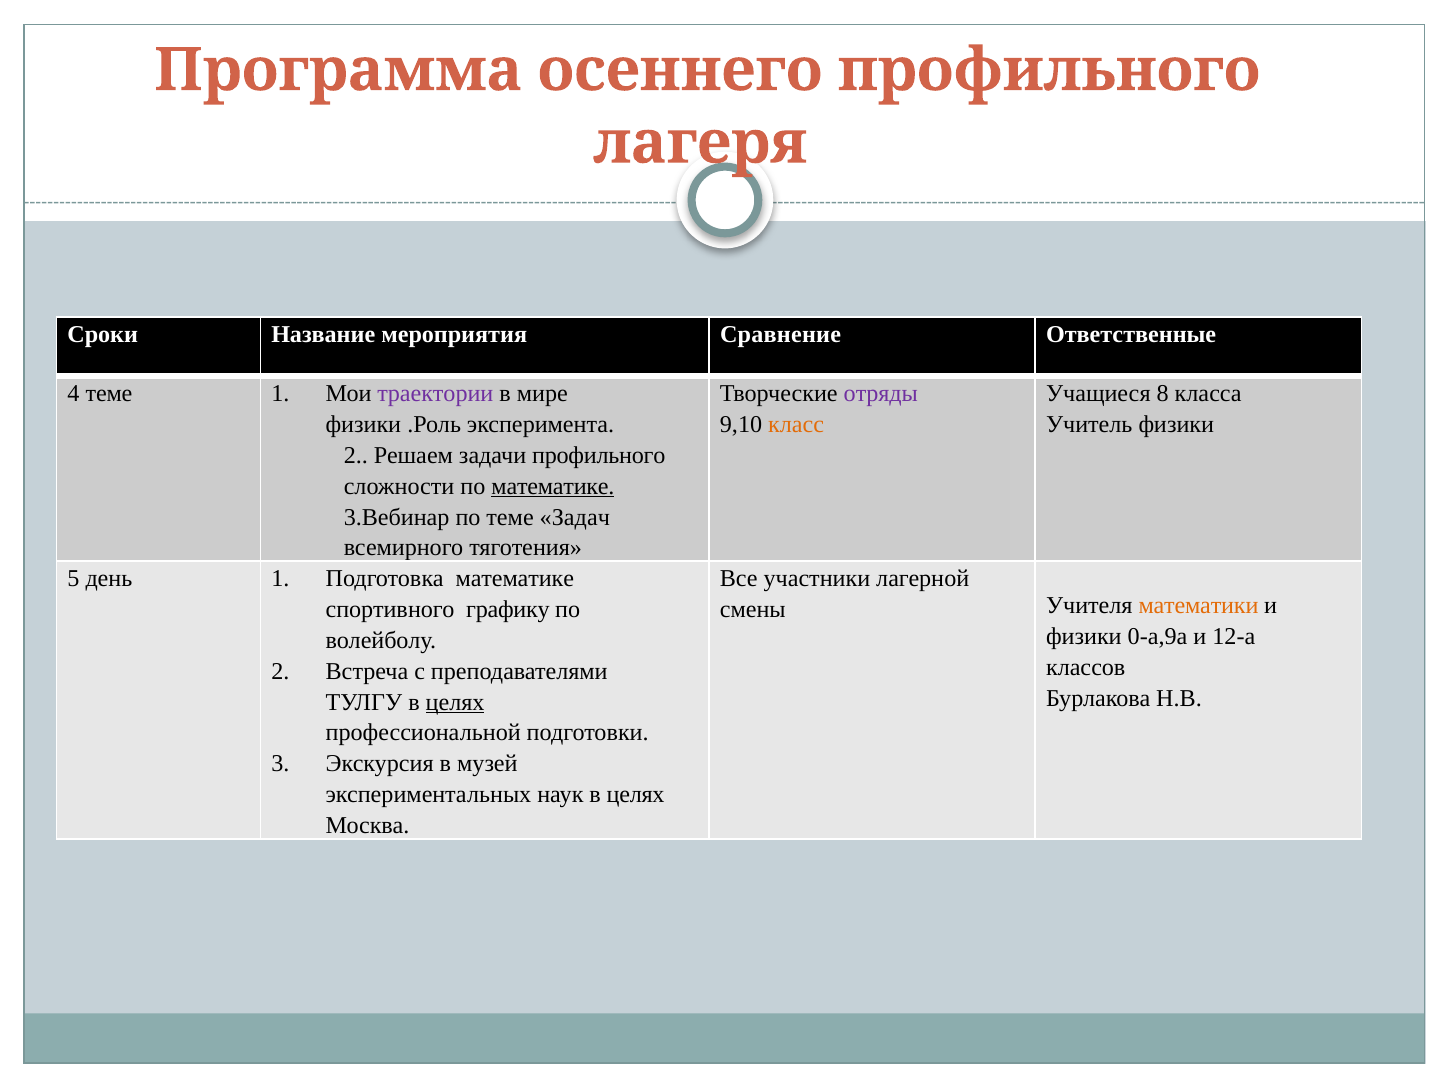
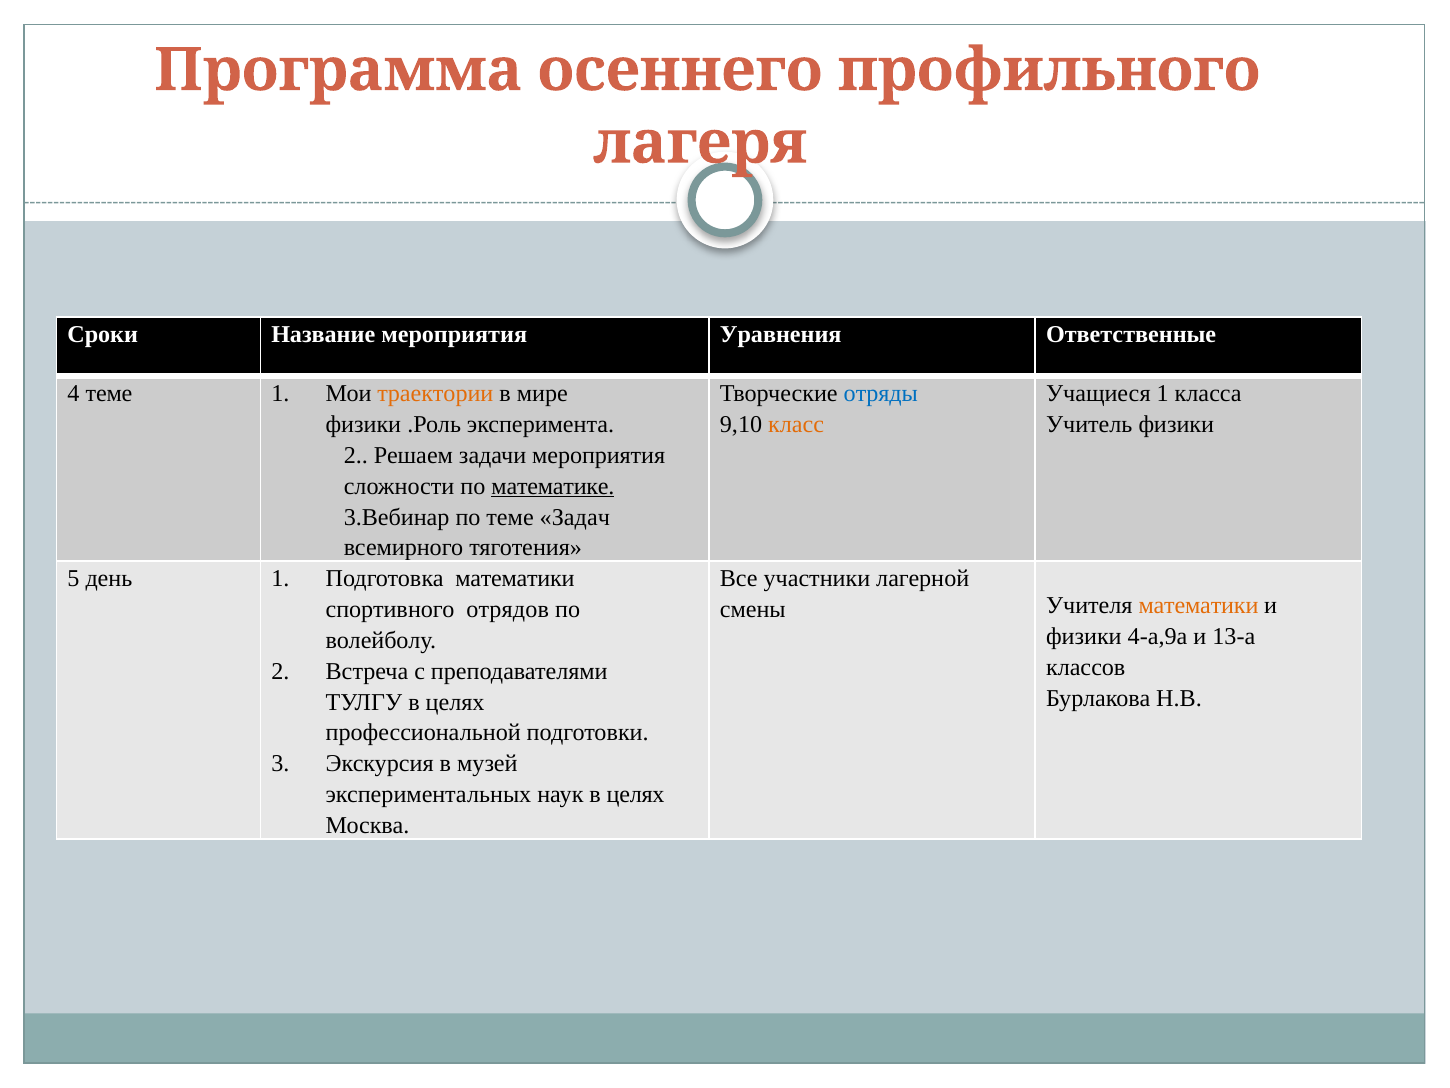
Сравнение: Сравнение -> Уравнения (781, 335)
траектории colour: purple -> orange (435, 394)
отряды colour: purple -> blue (881, 394)
Учащиеся 8: 8 -> 1 (1163, 394)
задачи профильного: профильного -> мероприятия (599, 455)
Подготовка математике: математике -> математики (515, 579)
графику: графику -> отрядов (508, 609)
0-а,9а: 0-а,9а -> 4-а,9а (1158, 636)
12-а: 12-а -> 13-а (1234, 636)
целях underline: present -> none (455, 702)
